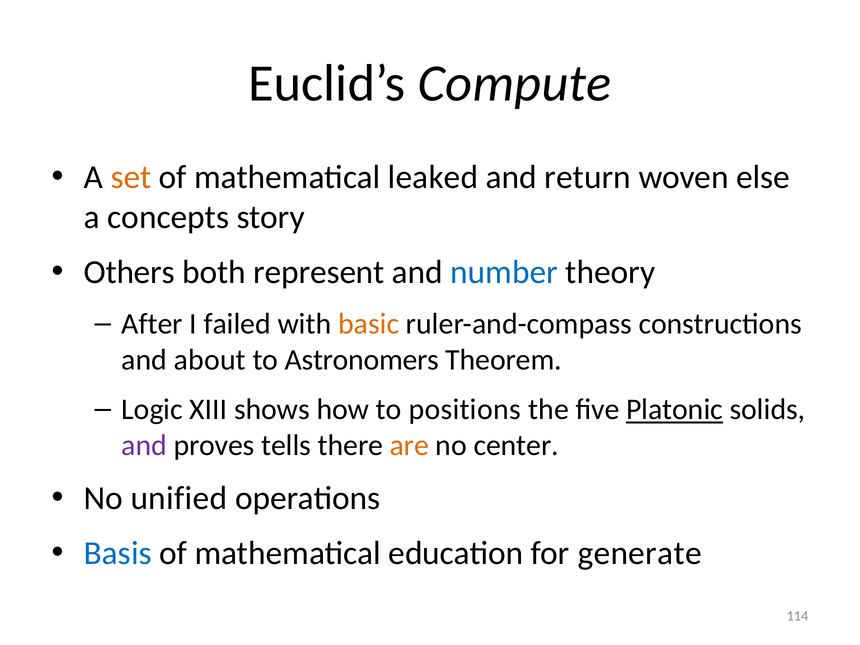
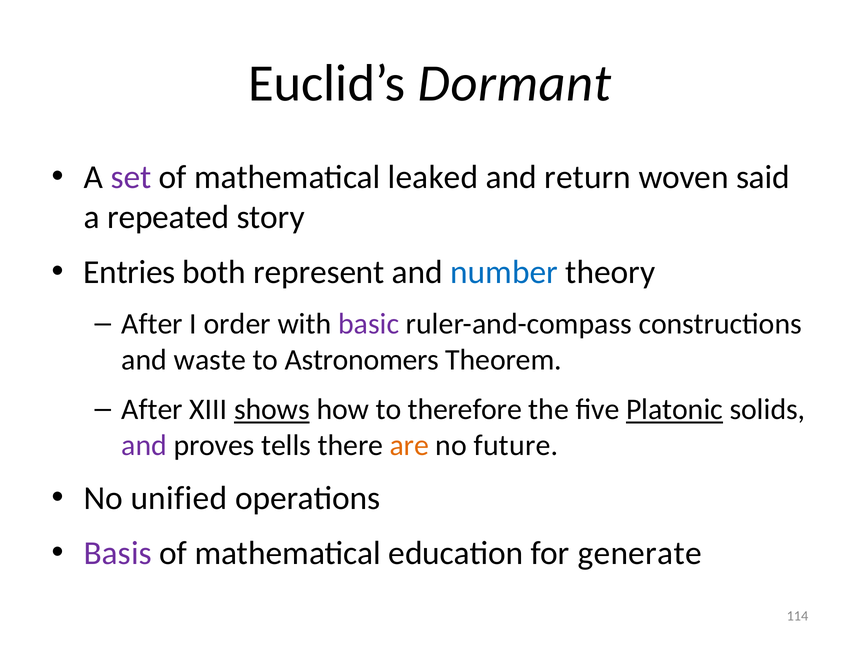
Compute: Compute -> Dormant (514, 83)
set colour: orange -> purple (131, 177)
else: else -> said (763, 177)
concepts: concepts -> repeated (168, 217)
Others: Others -> Entries (129, 272)
failed: failed -> order (237, 324)
basic colour: orange -> purple (369, 324)
about: about -> waste (210, 360)
Logic: Logic -> After (152, 410)
shows underline: none -> present (272, 410)
positions: positions -> therefore (465, 410)
center: center -> future (516, 445)
Basis colour: blue -> purple (118, 553)
